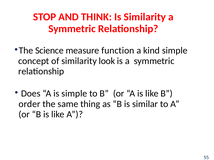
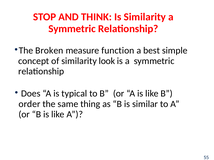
Science: Science -> Broken (49, 51)
kind: kind -> best (152, 51)
is simple: simple -> typical (74, 94)
